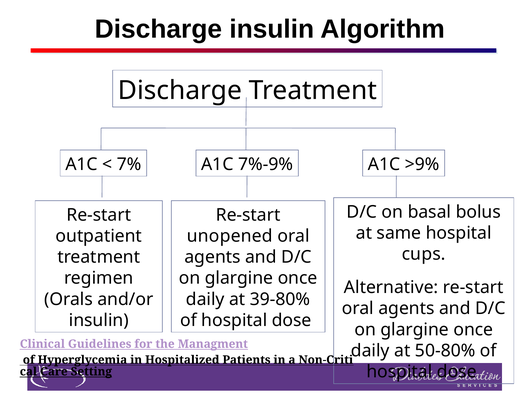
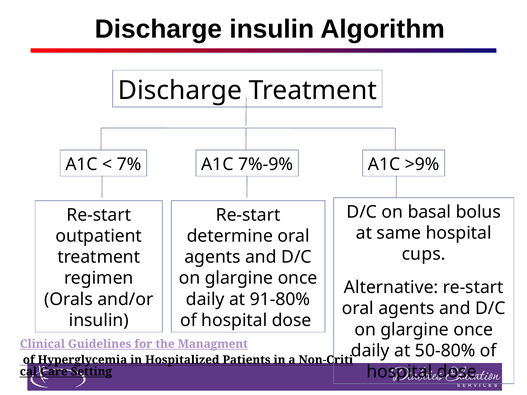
unopened: unopened -> determine (230, 236)
39-80%: 39-80% -> 91-80% (280, 299)
